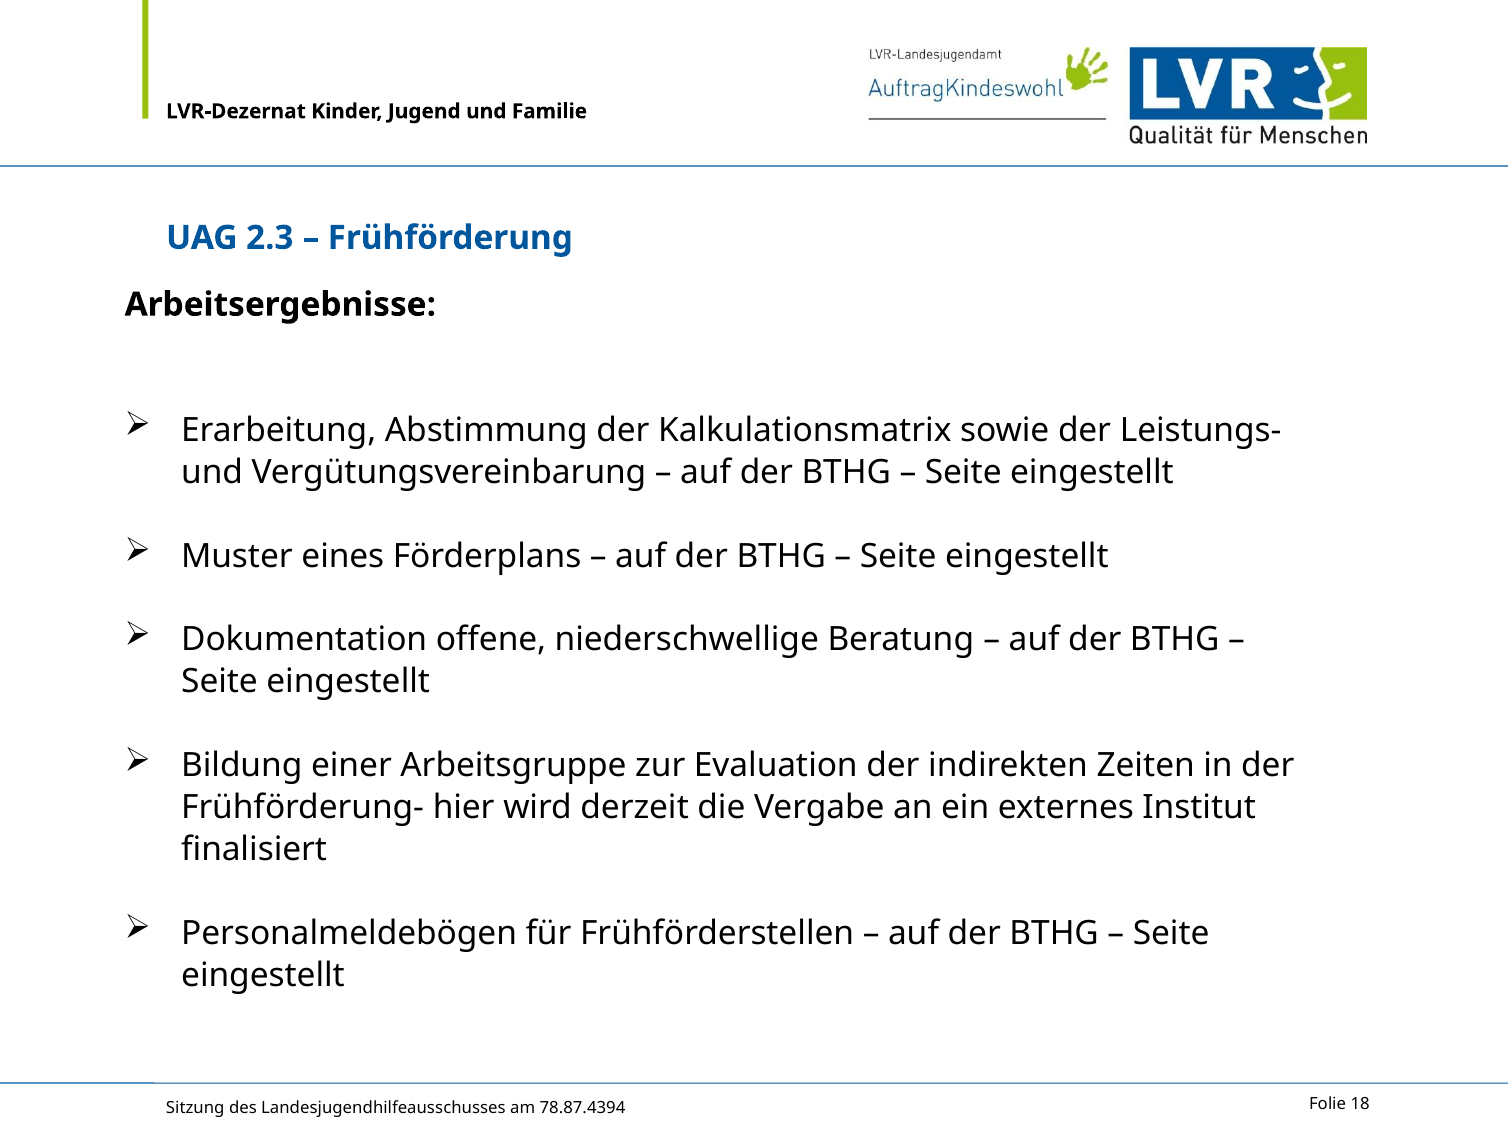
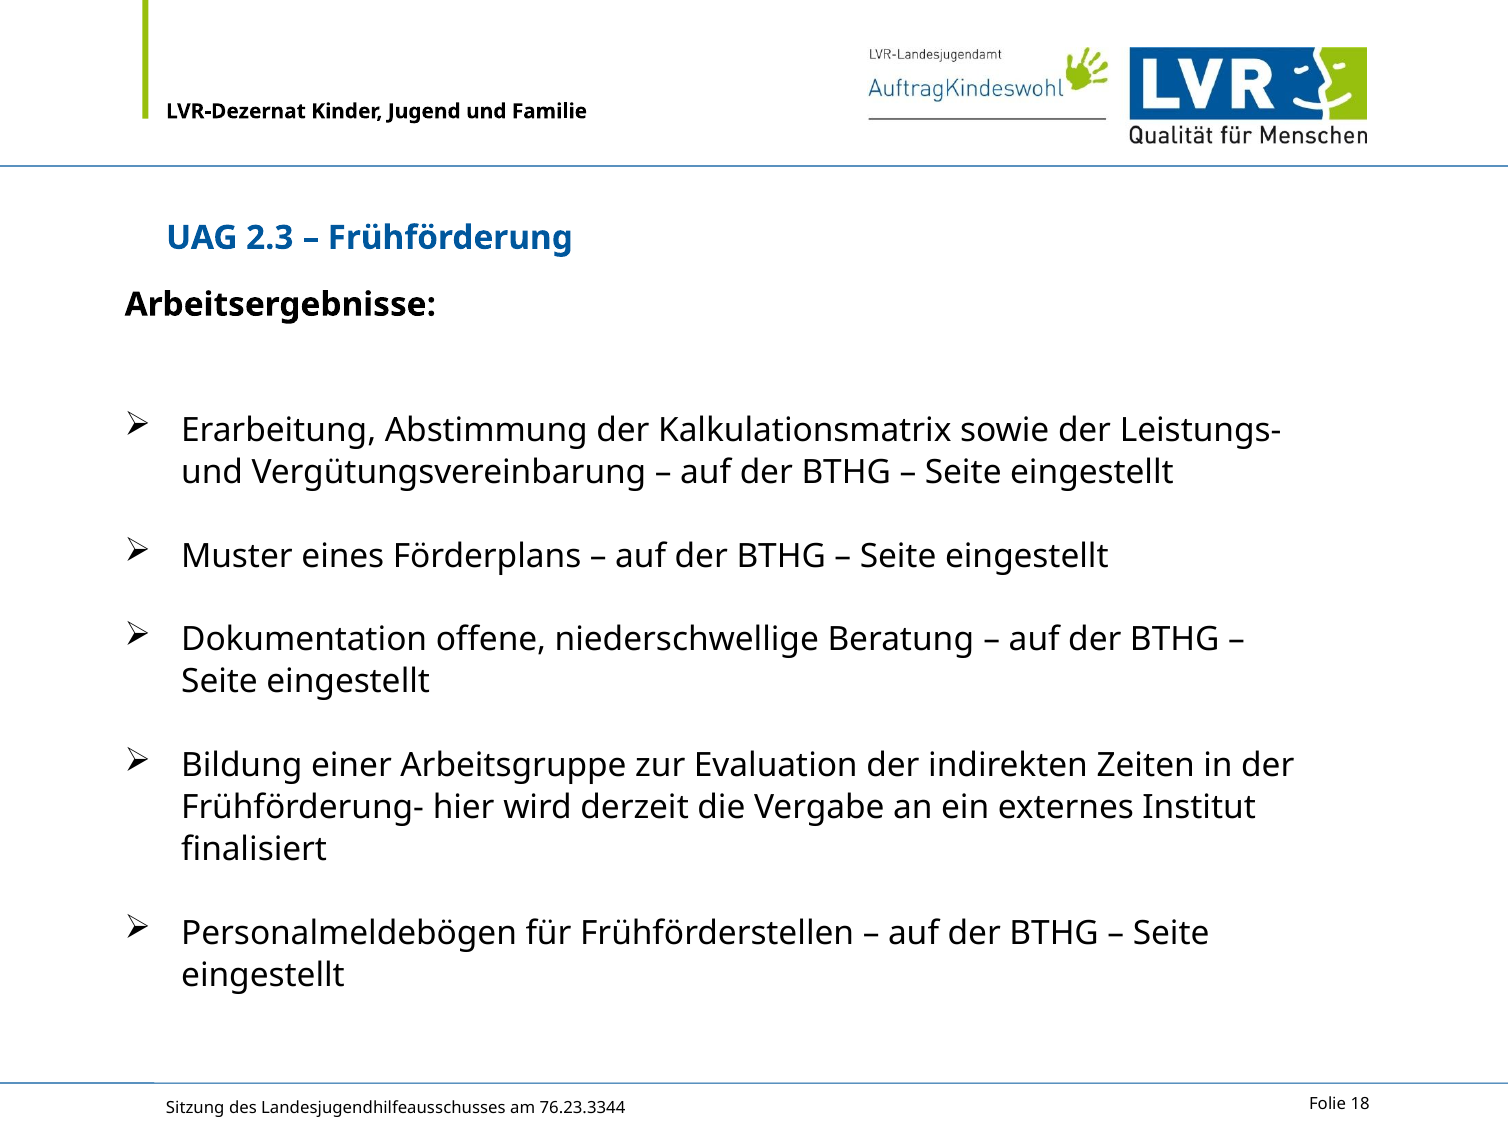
78.87.4394: 78.87.4394 -> 76.23.3344 (582, 1108)
